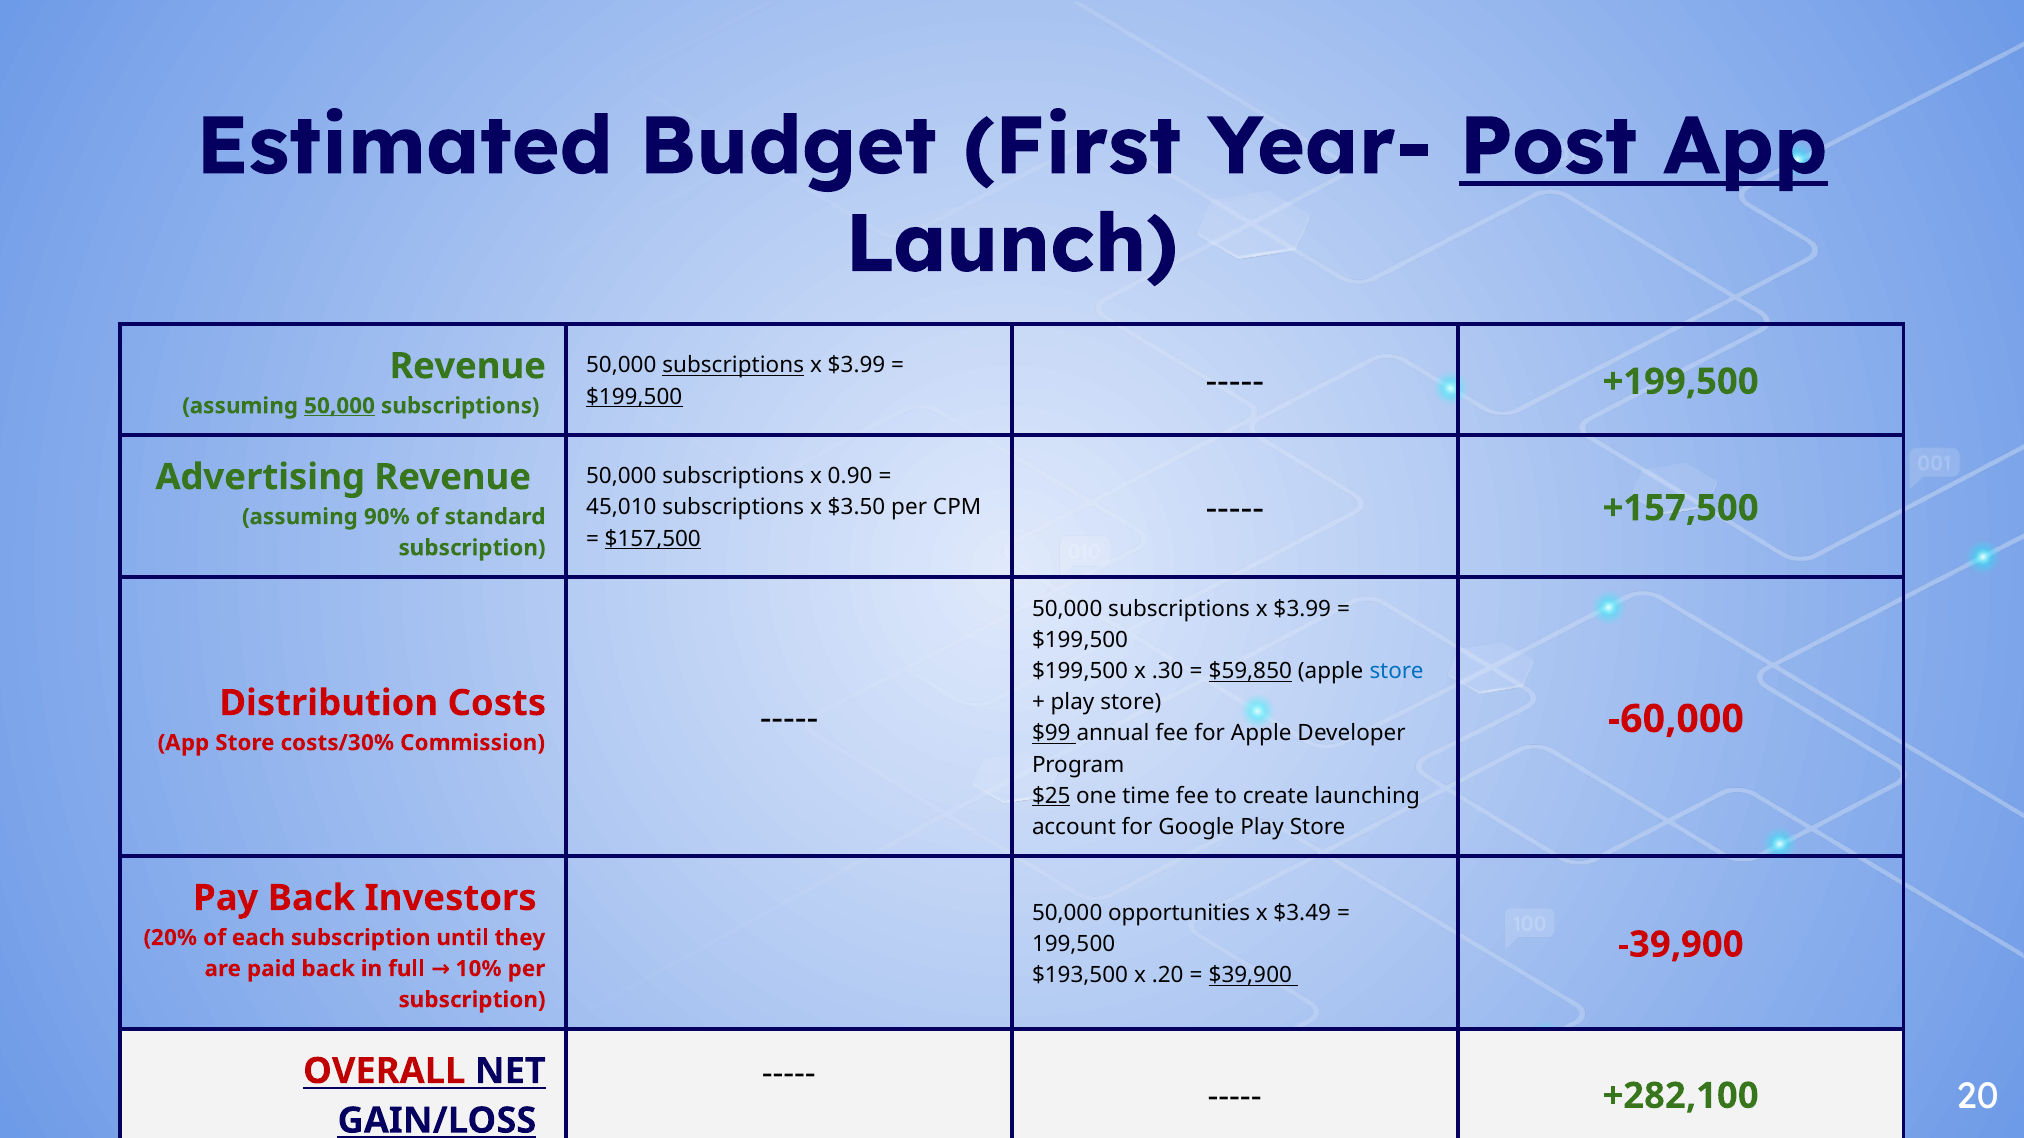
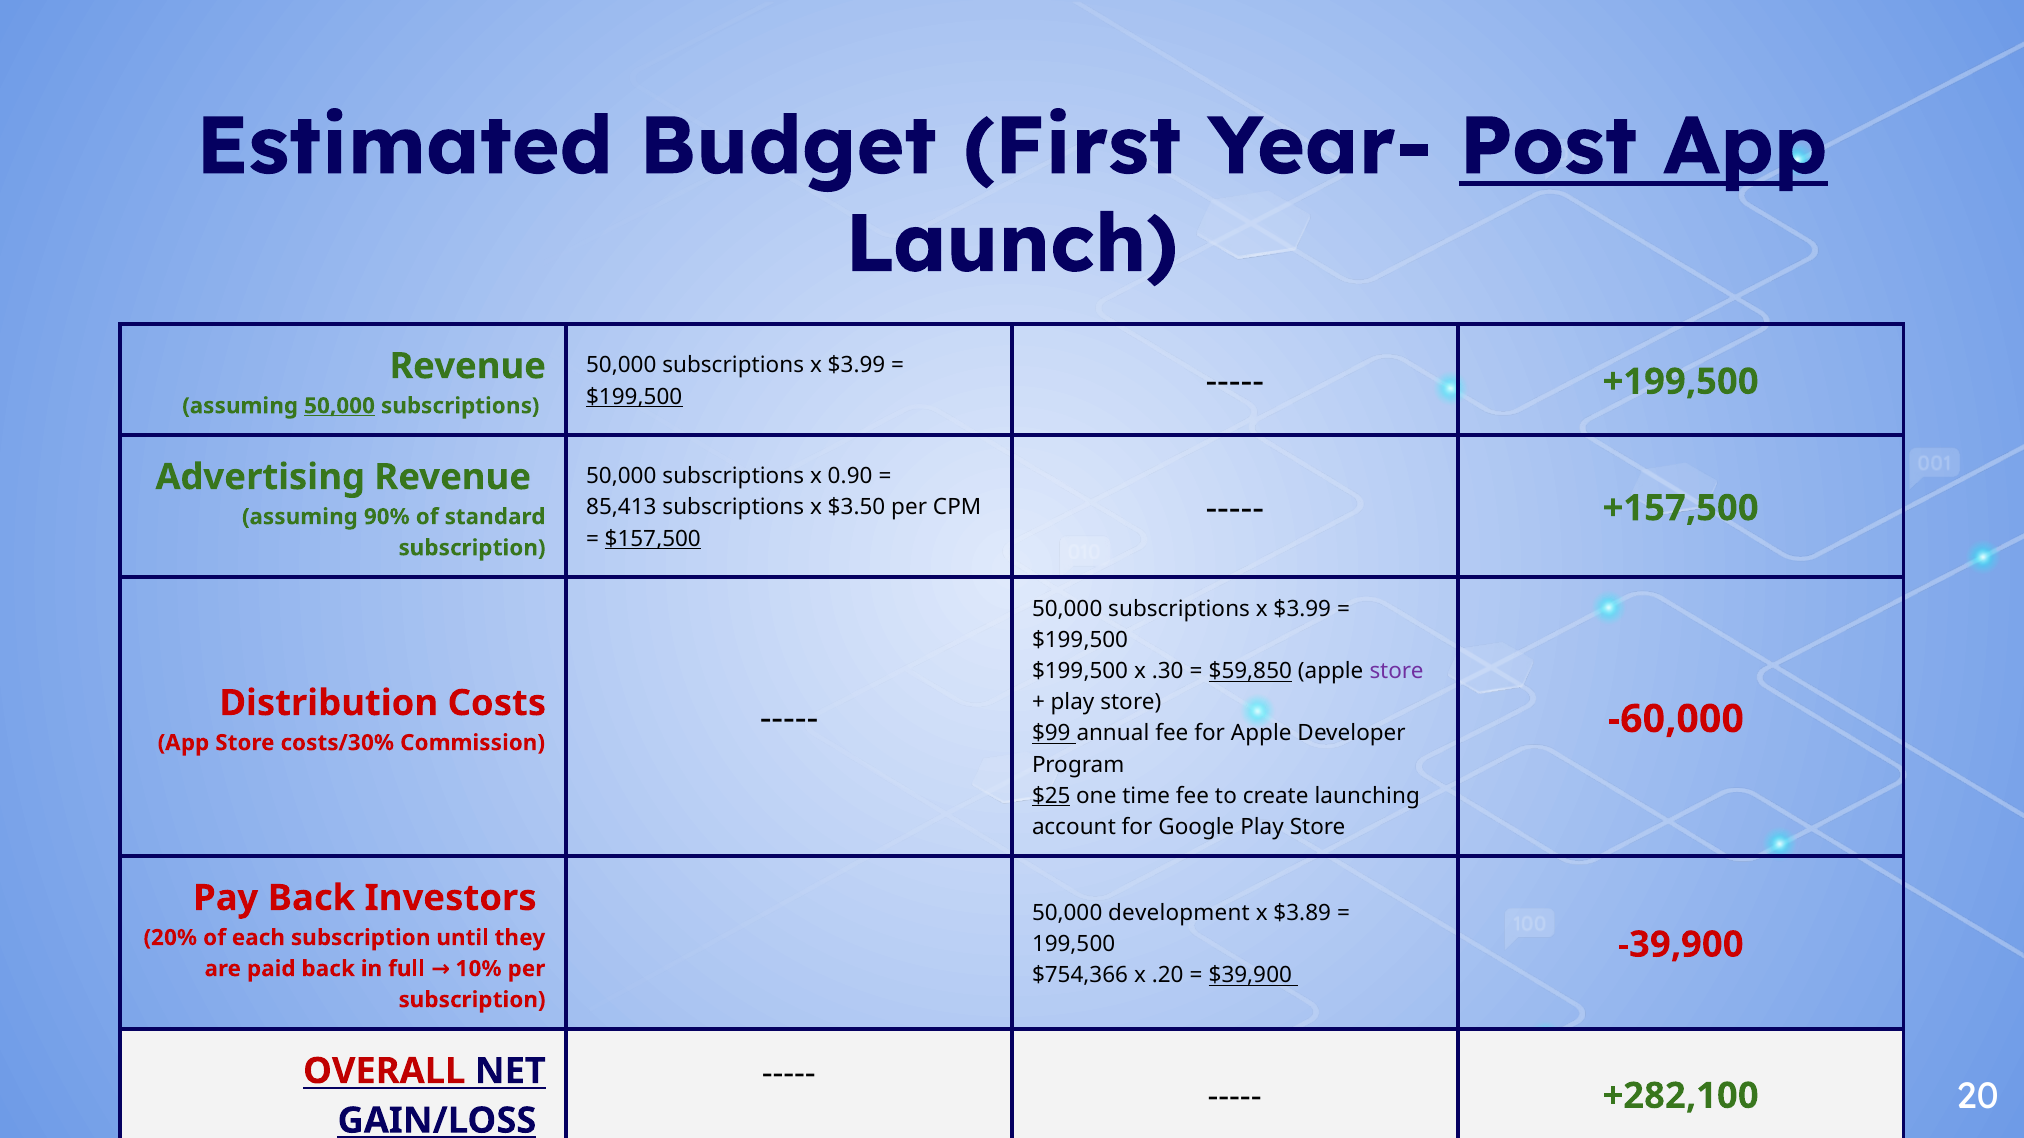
subscriptions underline: present -> none (733, 366)
45,010: 45,010 -> 85,413 (621, 508)
store colour: blue -> purple (1397, 672)
opportunities: opportunities -> development (1179, 913)
$3.49: $3.49 -> $3.89 (1302, 913)
$193,500: $193,500 -> $754,366 (1080, 976)
